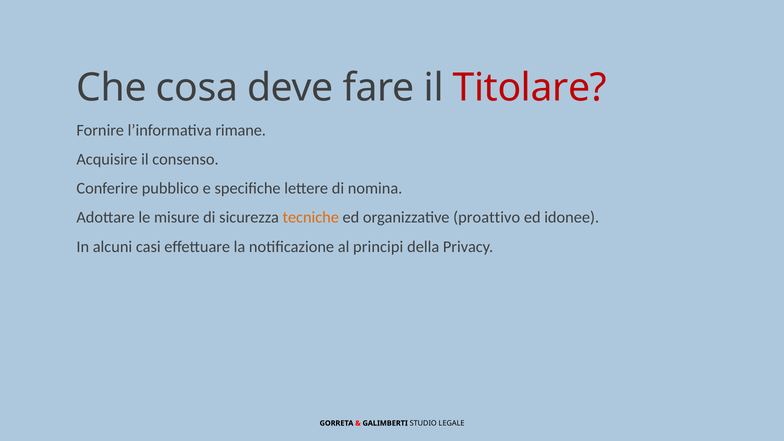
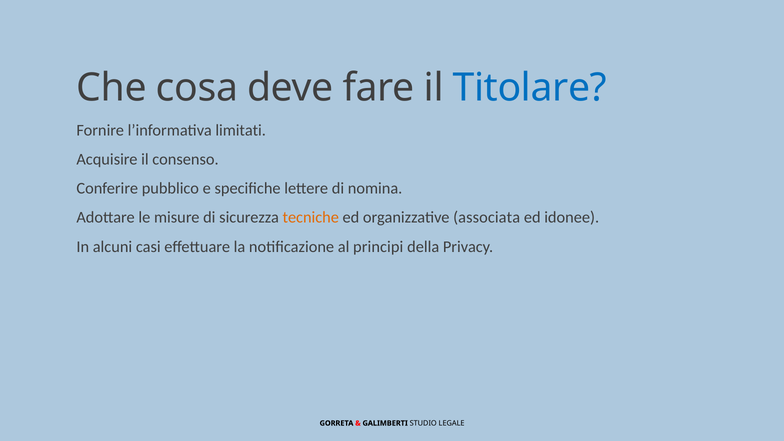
Titolare colour: red -> blue (530, 88)
rimane: rimane -> limitati (241, 130)
proattivo: proattivo -> associata (487, 218)
